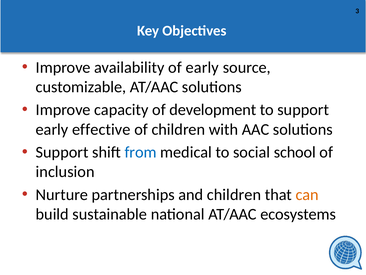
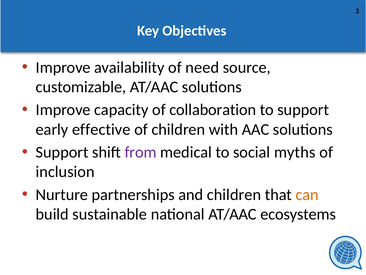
of early: early -> need (202, 67)
development: development -> collaboration (213, 110)
from colour: blue -> purple (141, 152)
school: school -> myths (295, 152)
